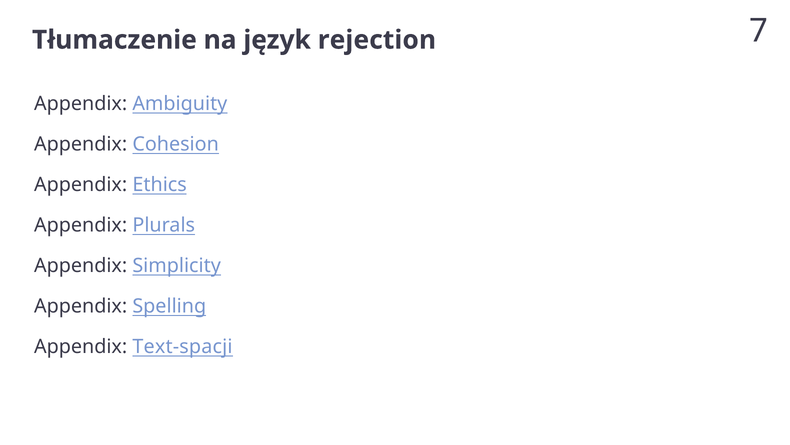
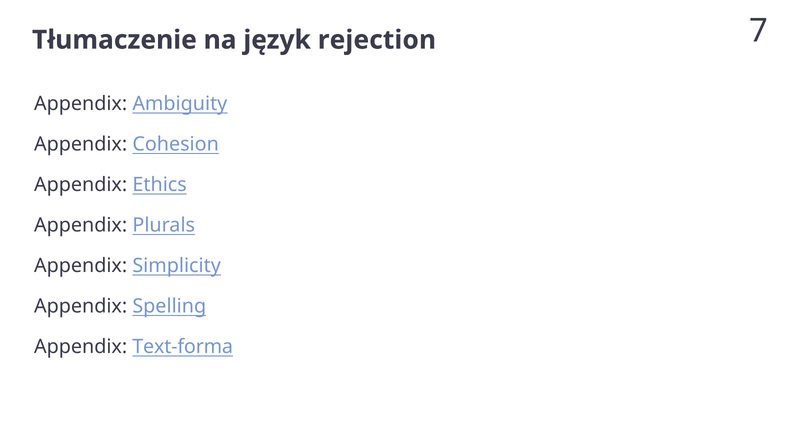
Text-spacji: Text-spacji -> Text-forma (183, 346)
